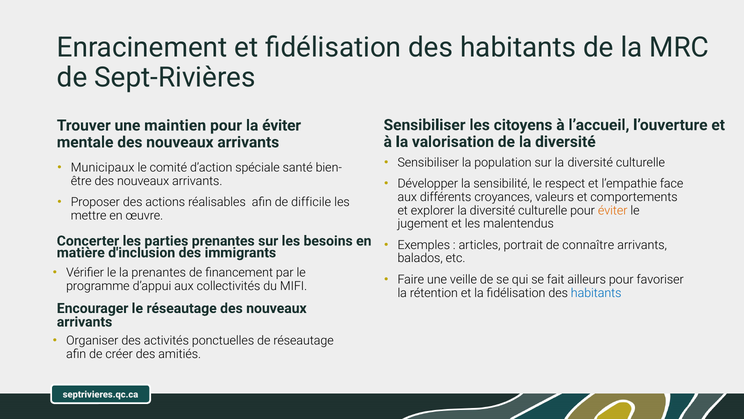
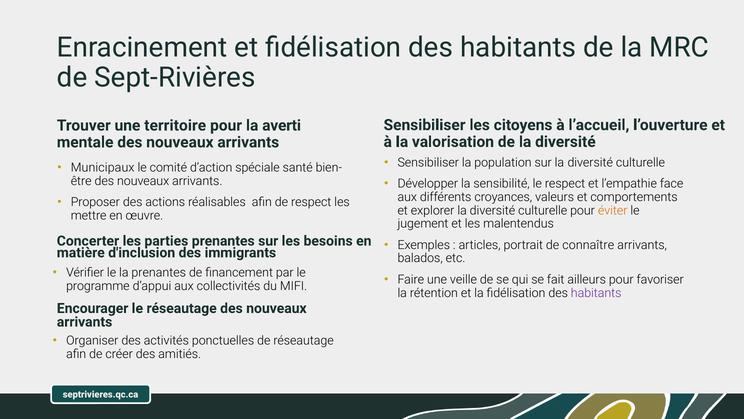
maintien: maintien -> territoire (175, 125)
la éviter: éviter -> averti (282, 125)
de difficile: difficile -> respect (311, 202)
habitants colour: blue -> purple (596, 293)
